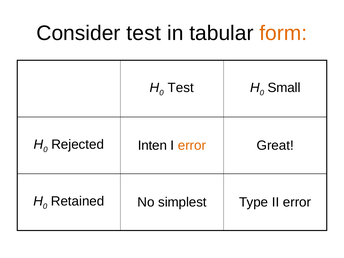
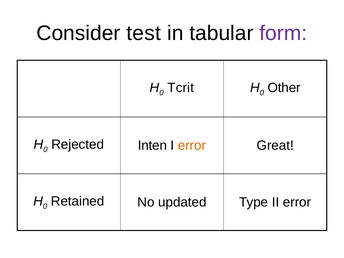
form colour: orange -> purple (283, 33)
Test: Test -> Tcrit (181, 88)
Small: Small -> Other (284, 88)
simplest: simplest -> updated (182, 202)
